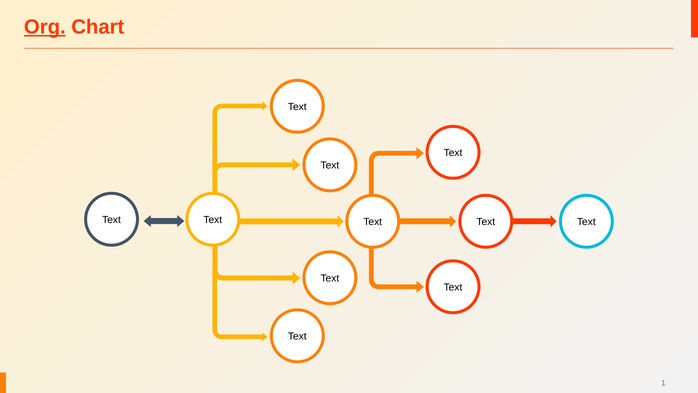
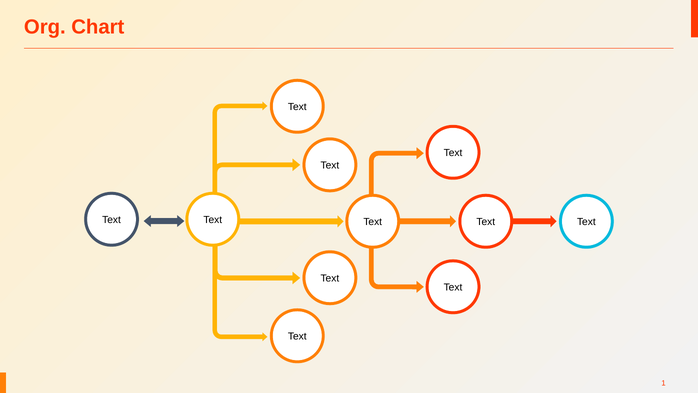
Org underline: present -> none (45, 27)
